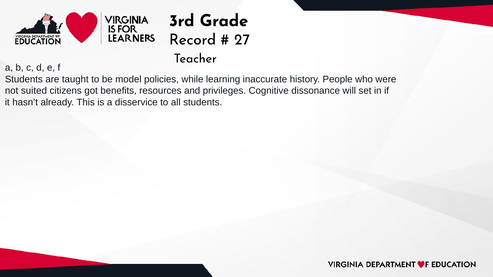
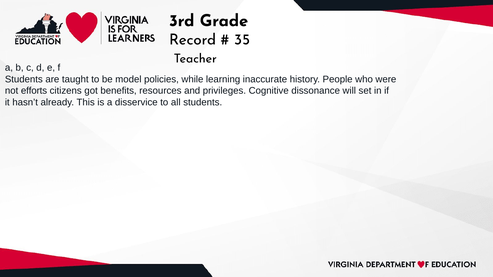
27: 27 -> 35 (242, 40)
suited: suited -> efforts (34, 91)
